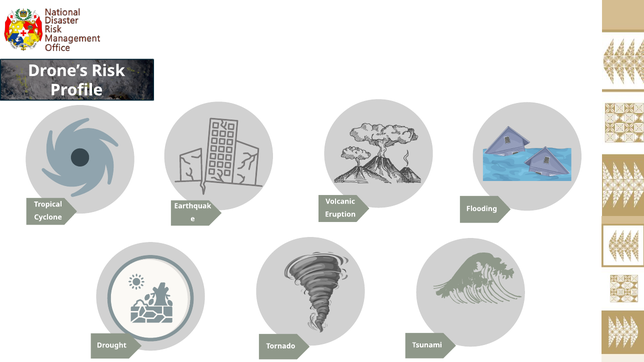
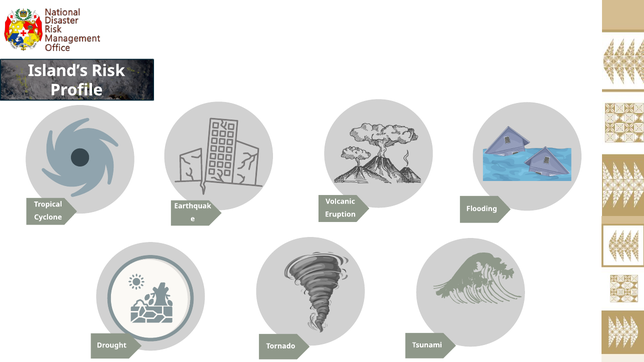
Drone’s: Drone’s -> Island’s (58, 71)
